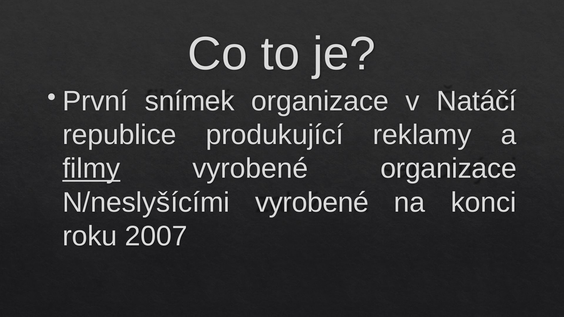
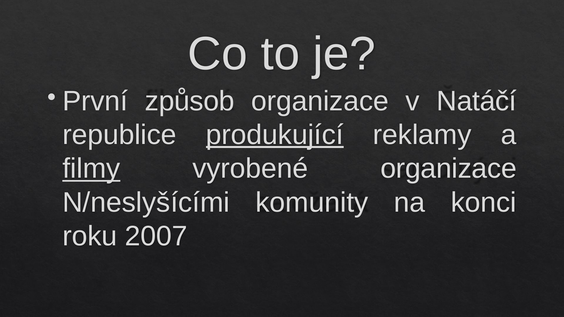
snímek: snímek -> způsob (190, 101)
produkující underline: none -> present (275, 135)
N/neslyšícími vyrobené: vyrobené -> komunity (312, 203)
